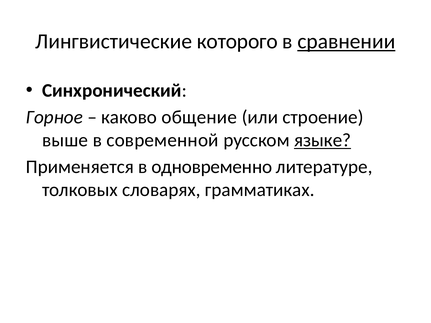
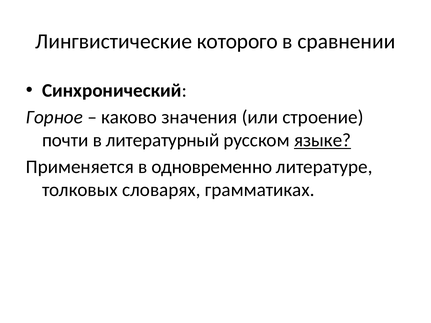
сравнении underline: present -> none (346, 41)
общение: общение -> значения (199, 117)
выше: выше -> почти (65, 140)
современной: современной -> литературный (163, 140)
